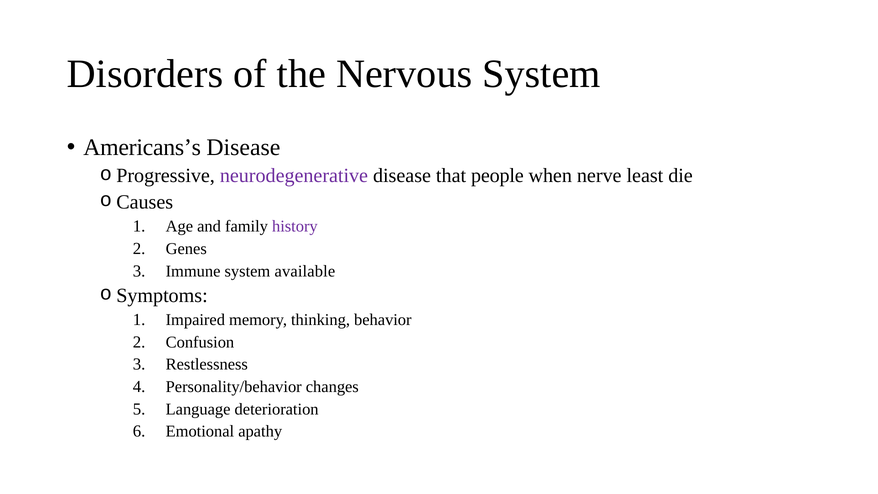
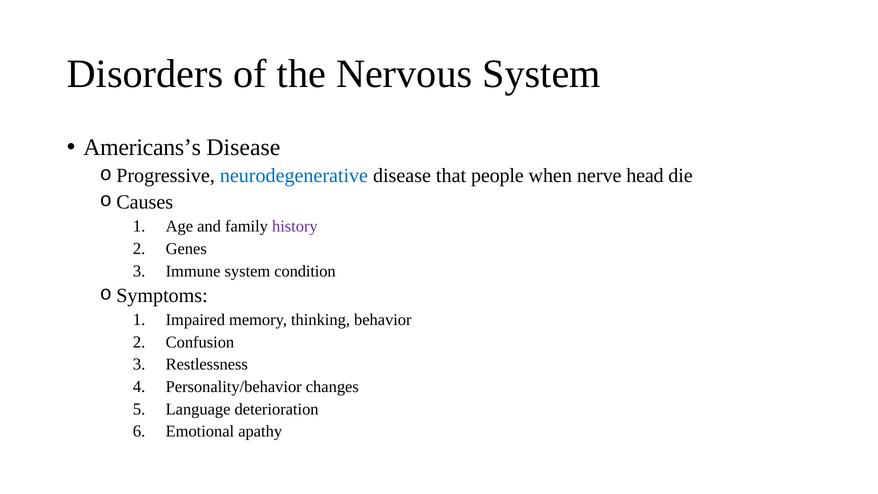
neurodegenerative colour: purple -> blue (294, 176)
least: least -> head (645, 176)
available: available -> condition (305, 271)
